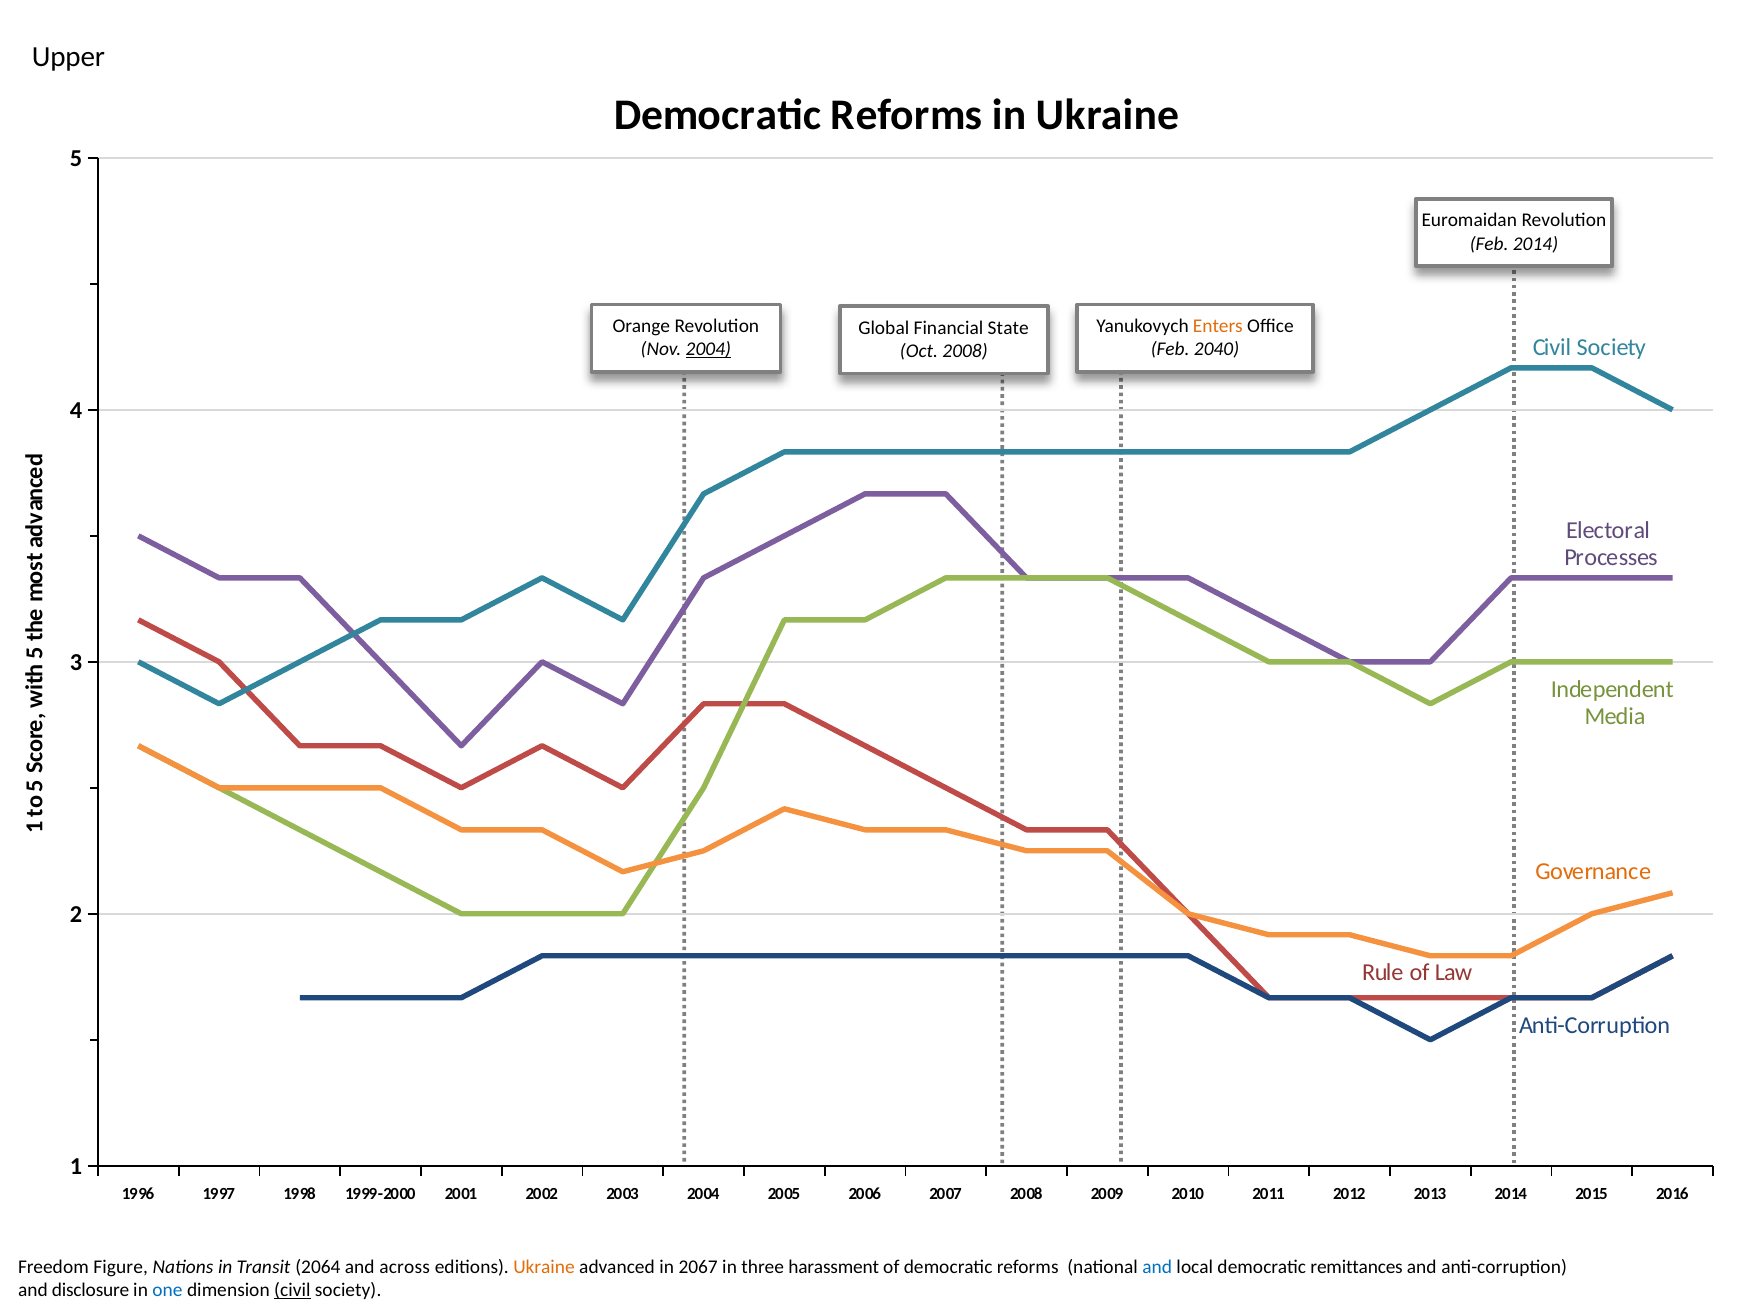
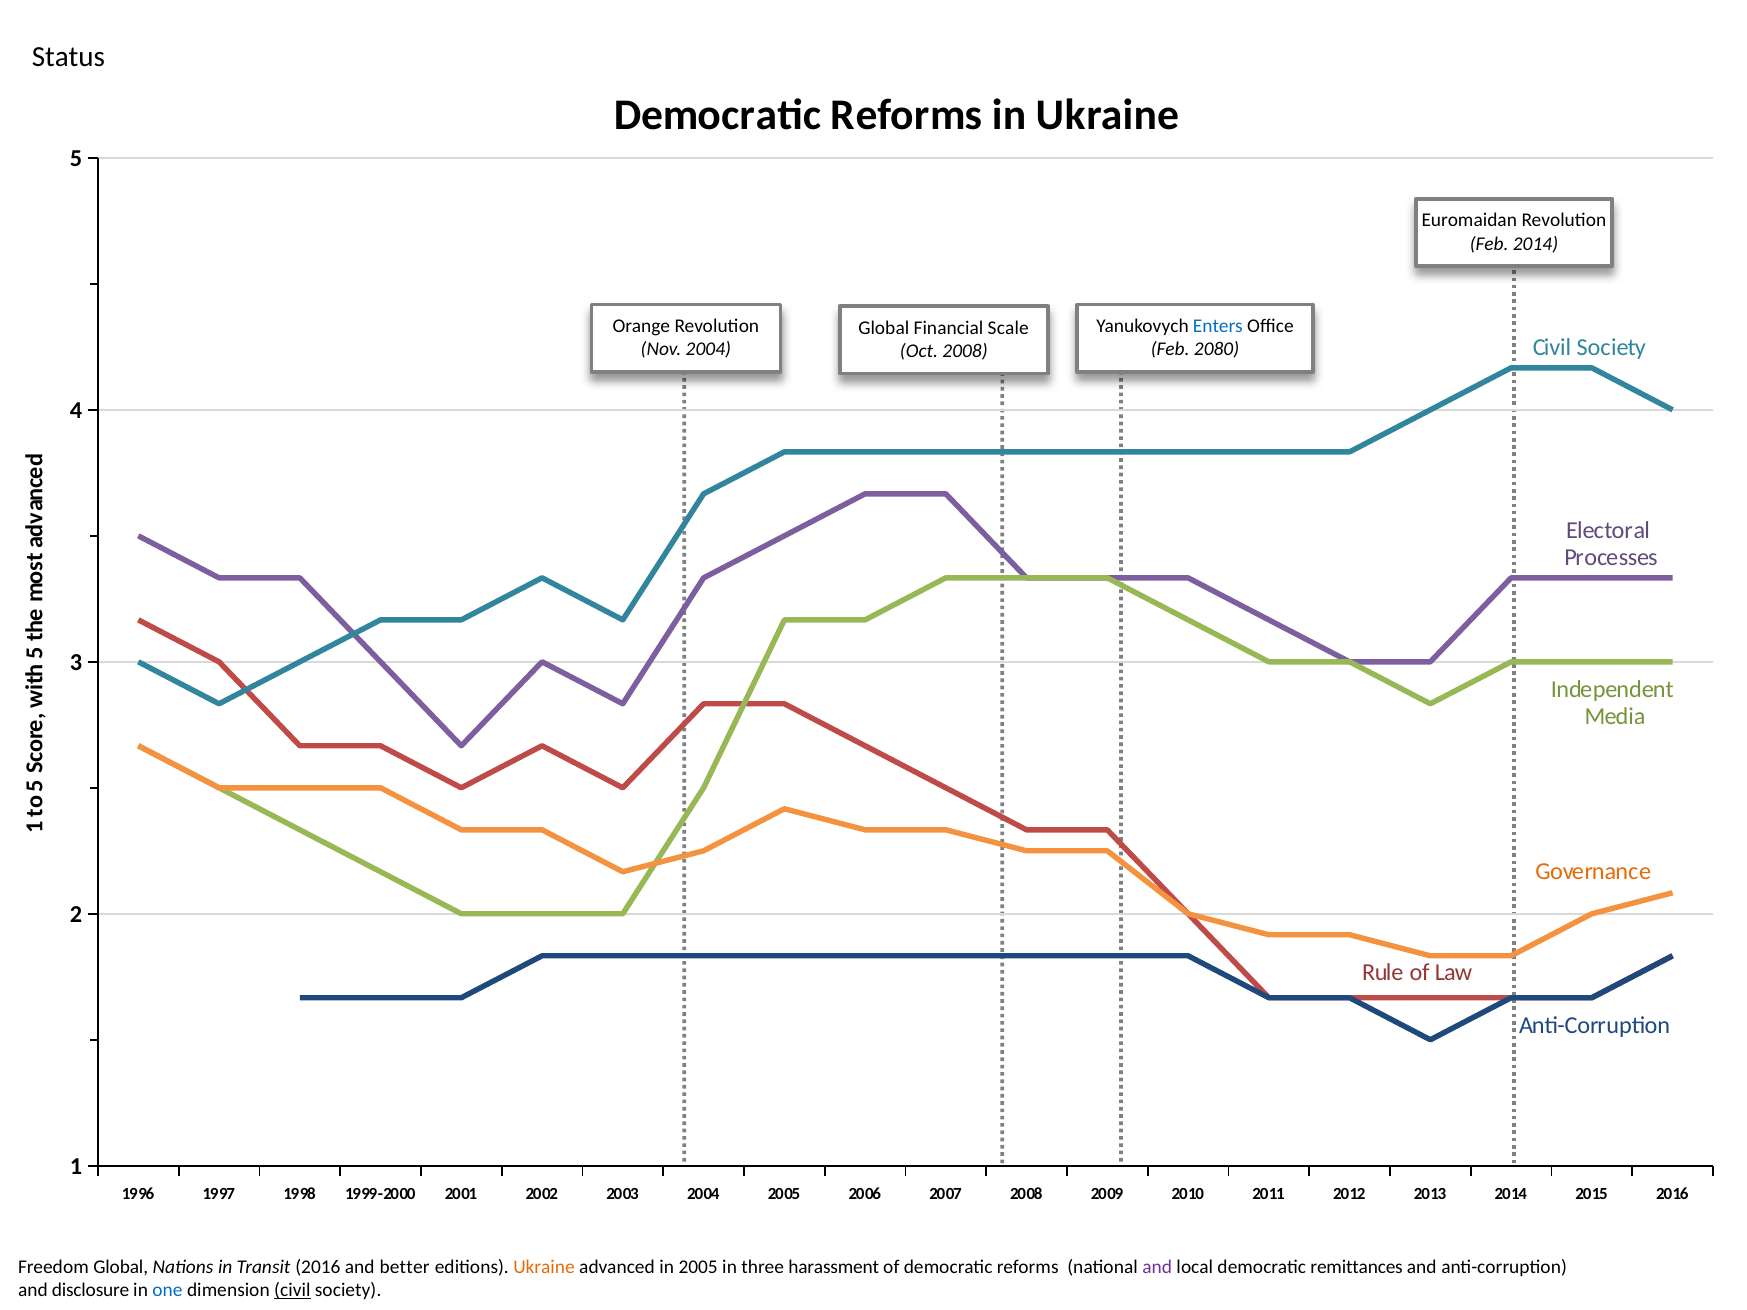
Upper: Upper -> Status (68, 57)
Enters colour: orange -> blue (1218, 326)
State: State -> Scale (1008, 328)
2004 underline: present -> none (708, 349)
2040: 2040 -> 2080 (1217, 349)
Freedom Figure: Figure -> Global (121, 1267)
Transit 2064: 2064 -> 2016 (318, 1267)
across: across -> better (405, 1267)
in 2067: 2067 -> 2005 (698, 1267)
and colour: blue -> purple (1157, 1267)
